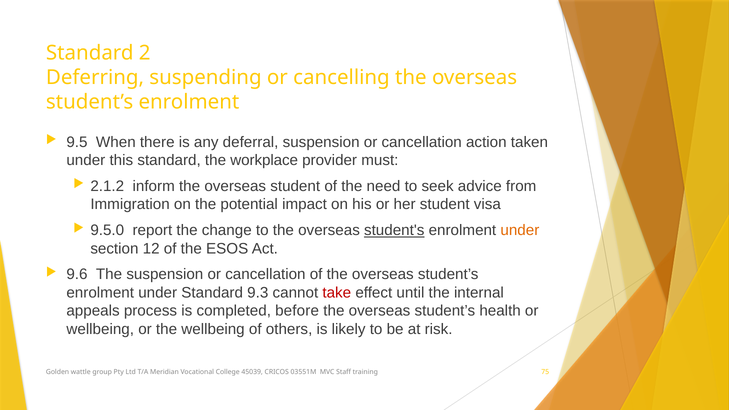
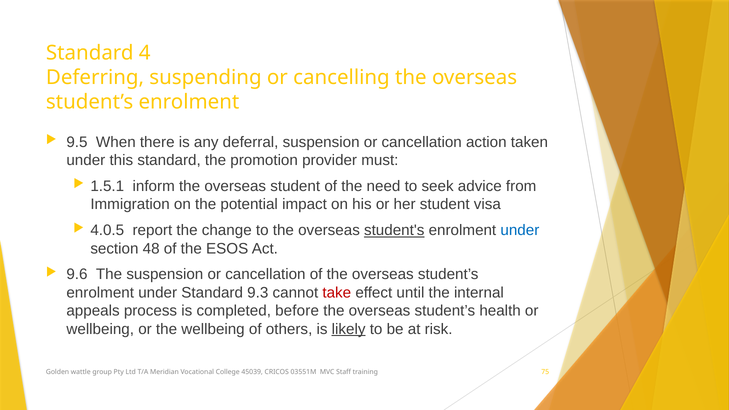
2: 2 -> 4 (145, 53)
workplace: workplace -> promotion (264, 160)
2.1.2: 2.1.2 -> 1.5.1 (107, 186)
9.5.0: 9.5.0 -> 4.0.5 (107, 230)
under colour: orange -> blue (520, 230)
12: 12 -> 48 (151, 249)
likely underline: none -> present (349, 329)
